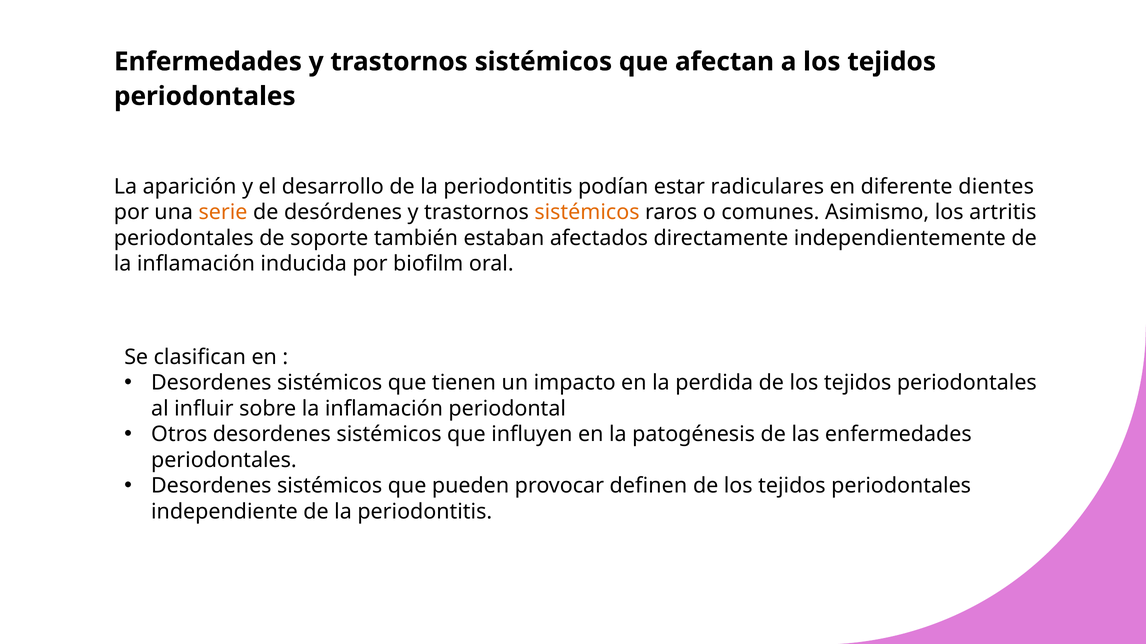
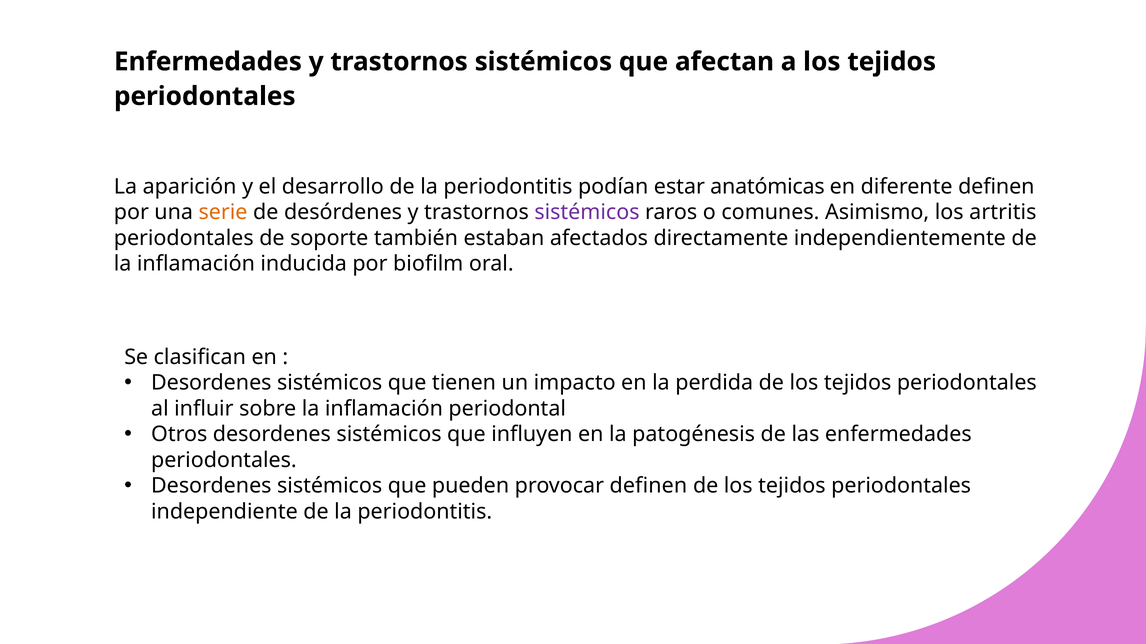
radiculares: radiculares -> anatómicas (767, 187)
diferente dientes: dientes -> definen (996, 187)
sistémicos colour: orange -> purple (587, 212)
